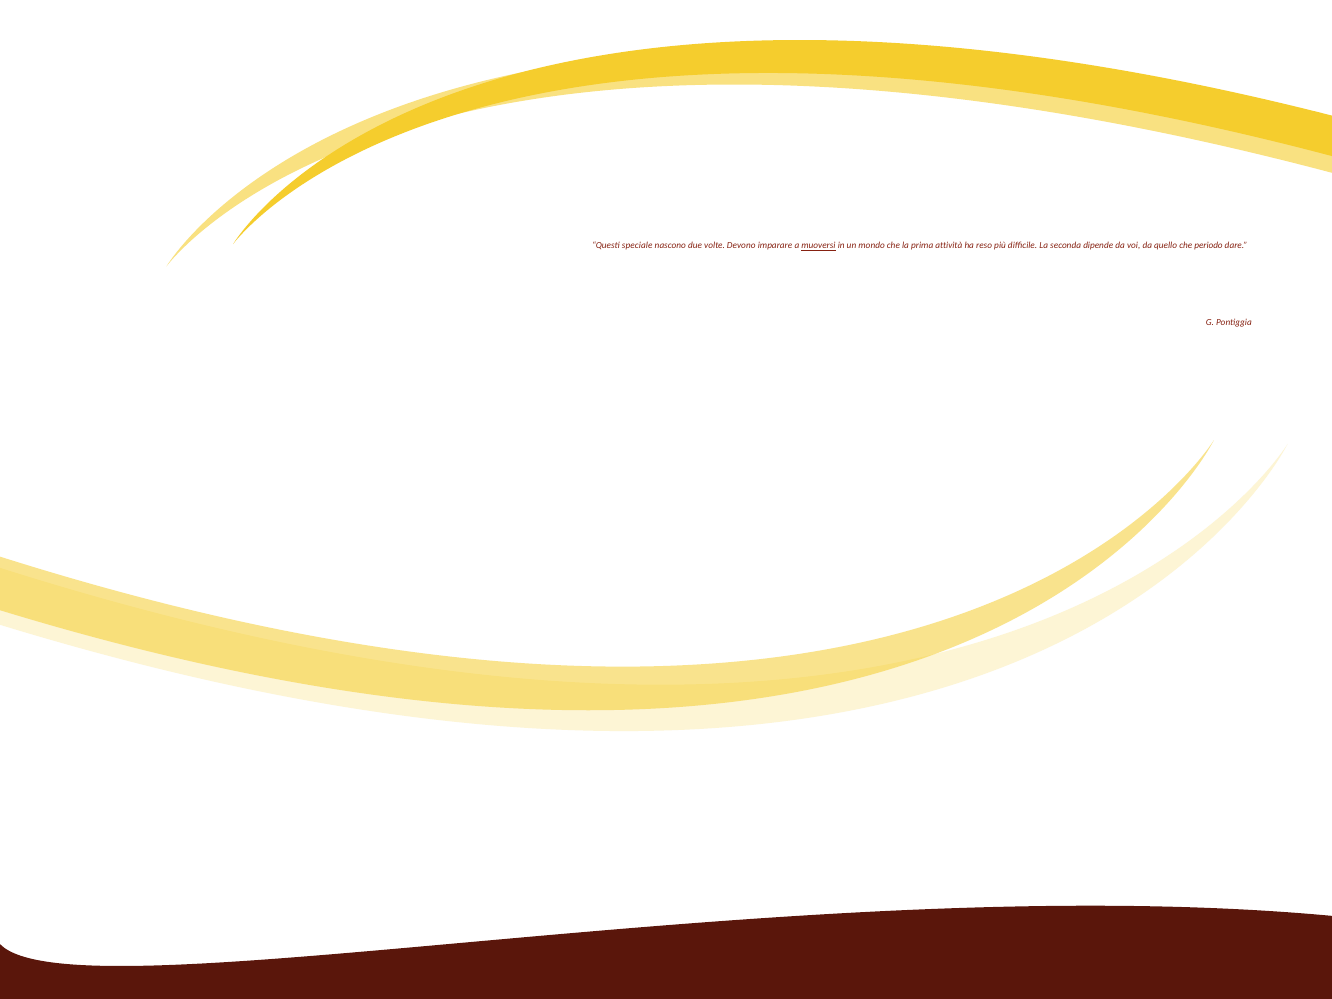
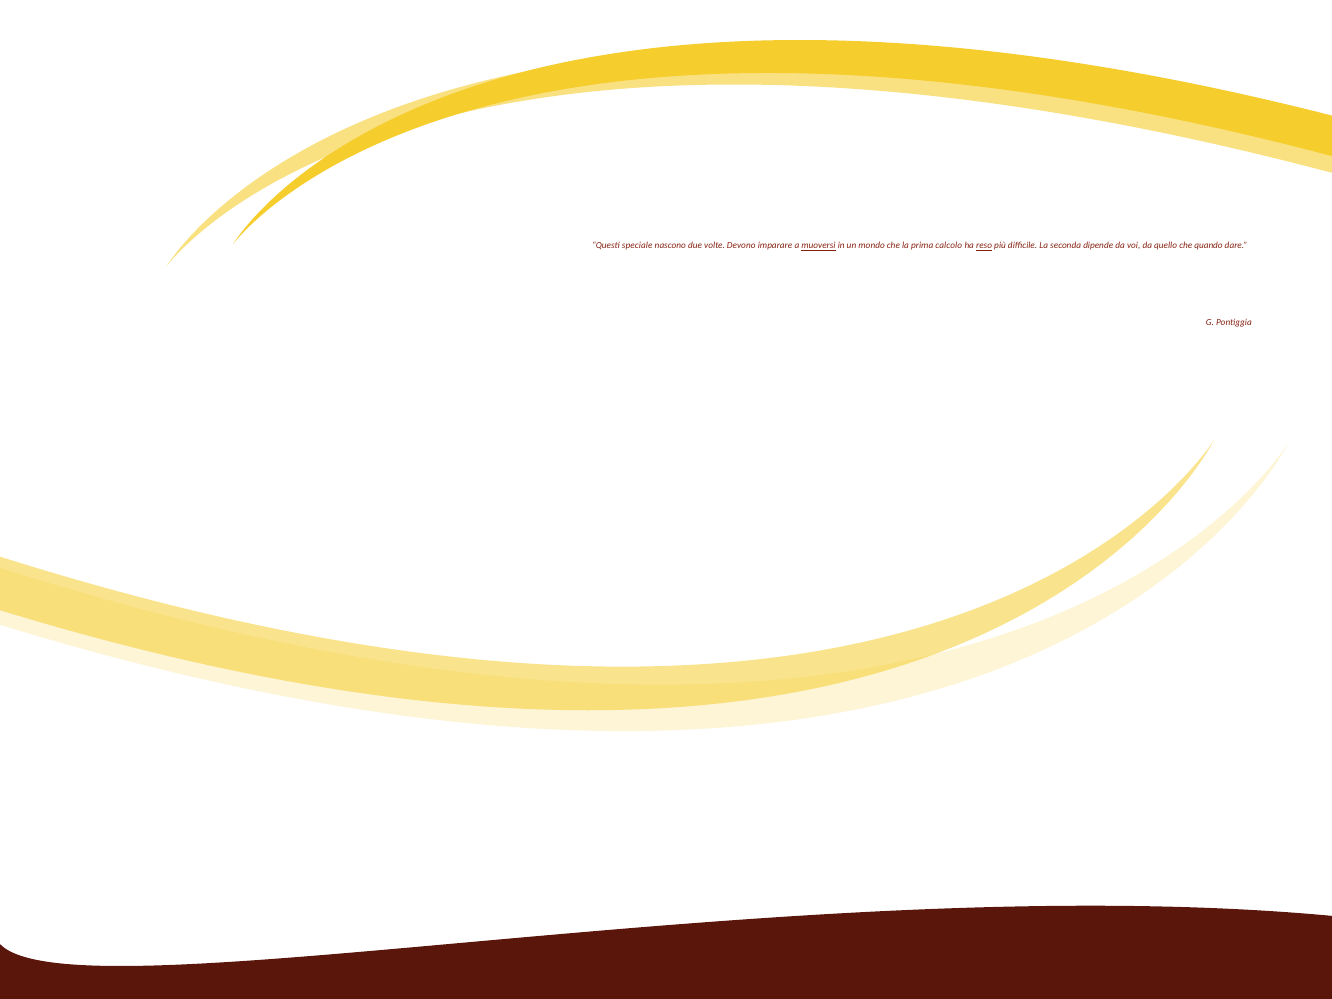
attività: attività -> calcolo (949, 246)
reso underline: none -> present (984, 246)
periodo: periodo -> quando (1209, 246)
